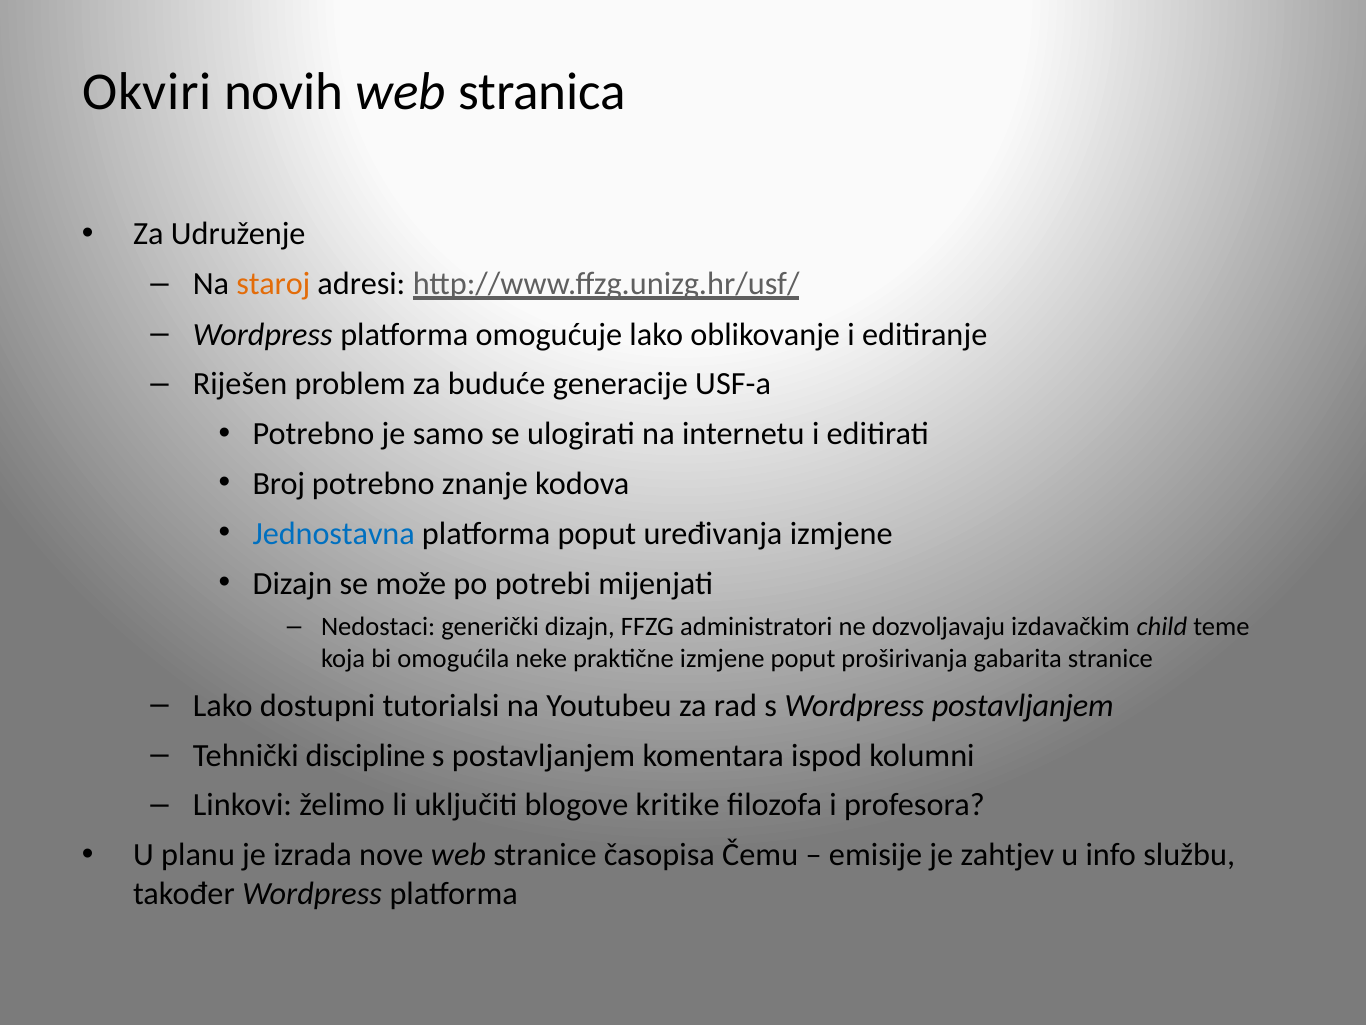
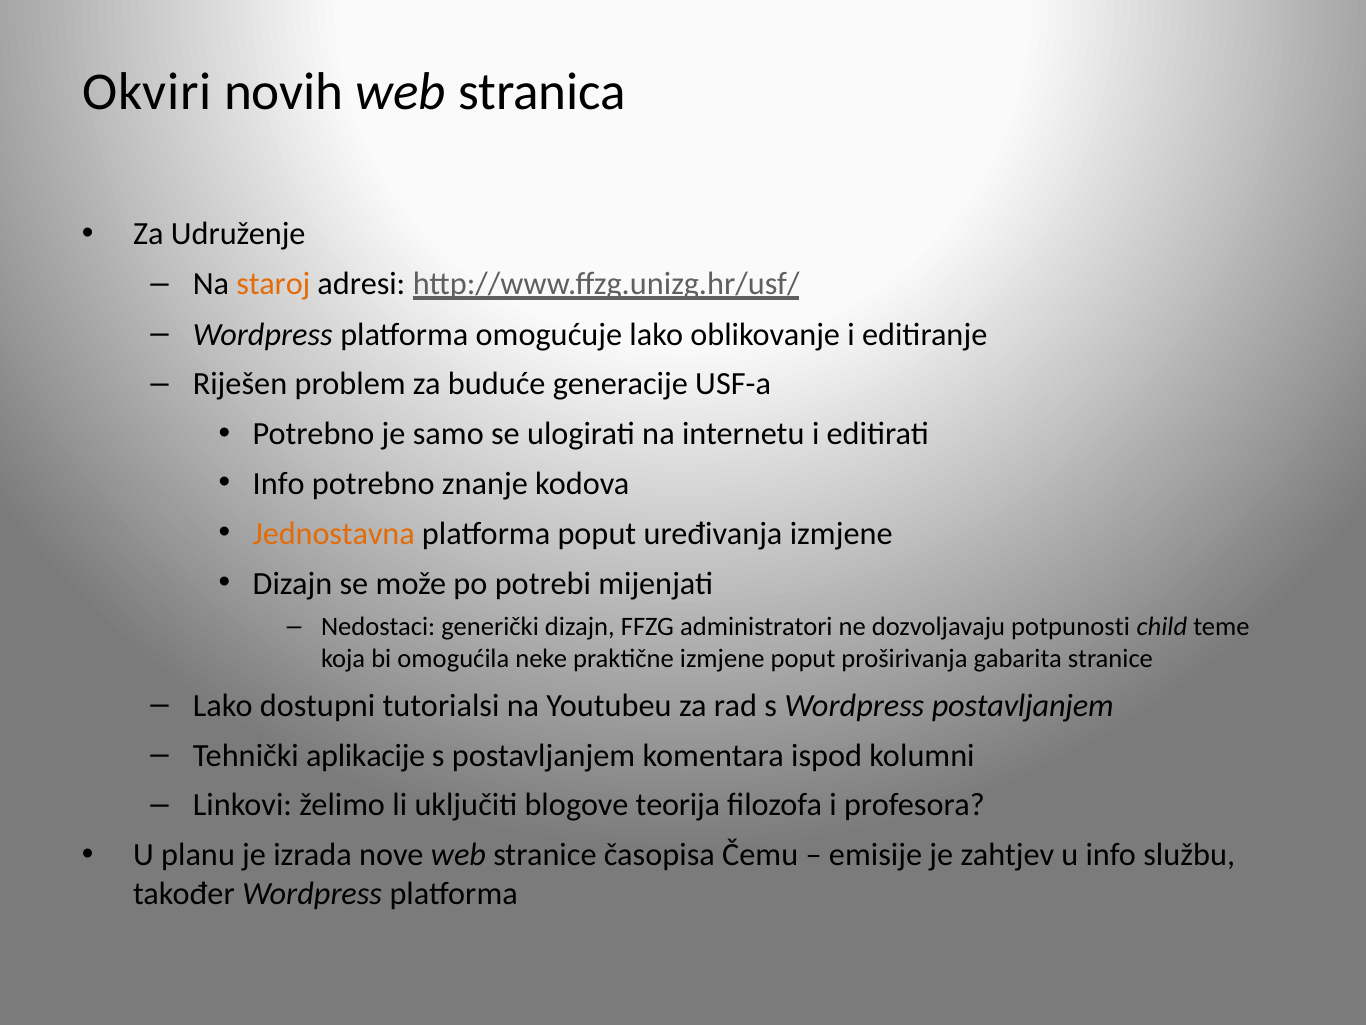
Broj: Broj -> Info (279, 484)
Jednostavna colour: blue -> orange (334, 533)
izdavačkim: izdavačkim -> potpunosti (1071, 627)
discipline: discipline -> aplikacije (366, 755)
kritike: kritike -> teorija (678, 805)
